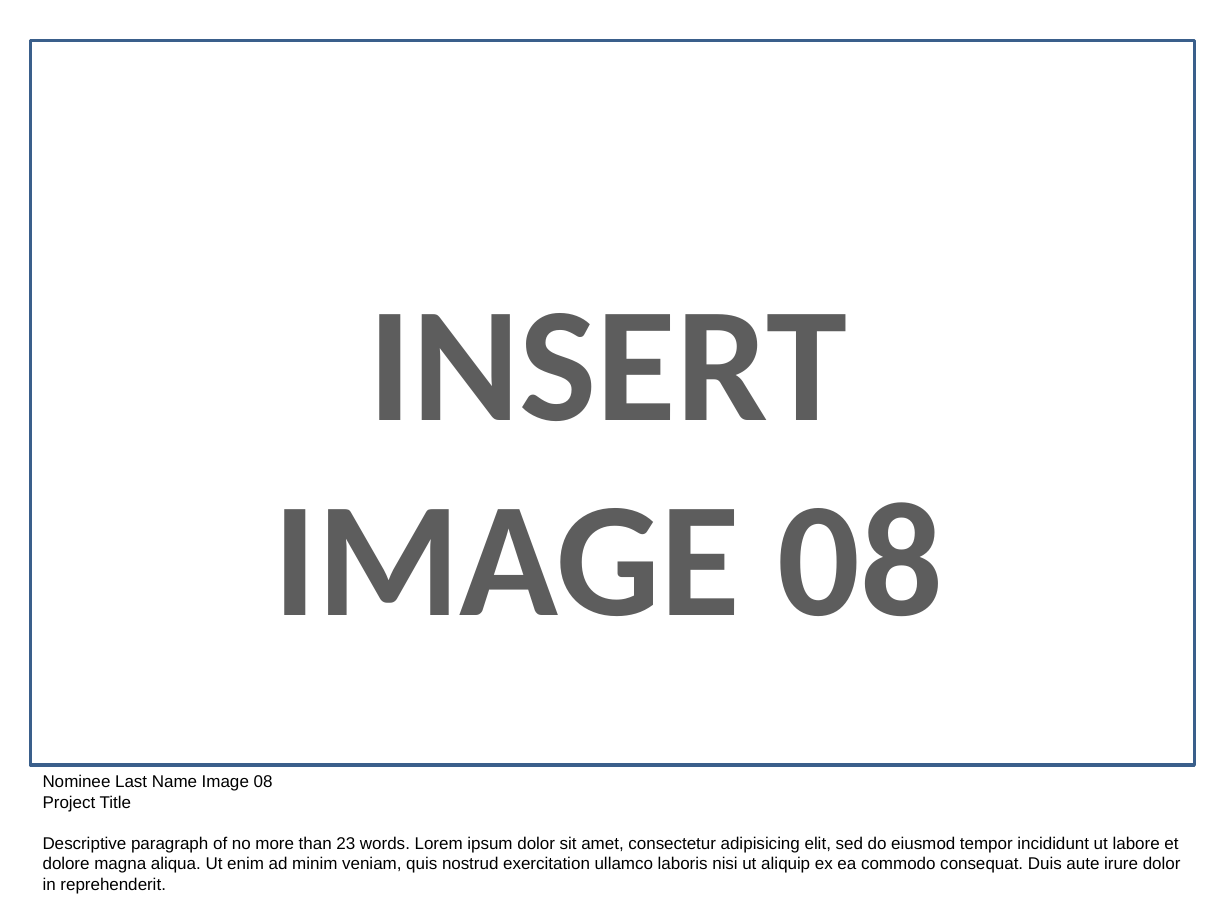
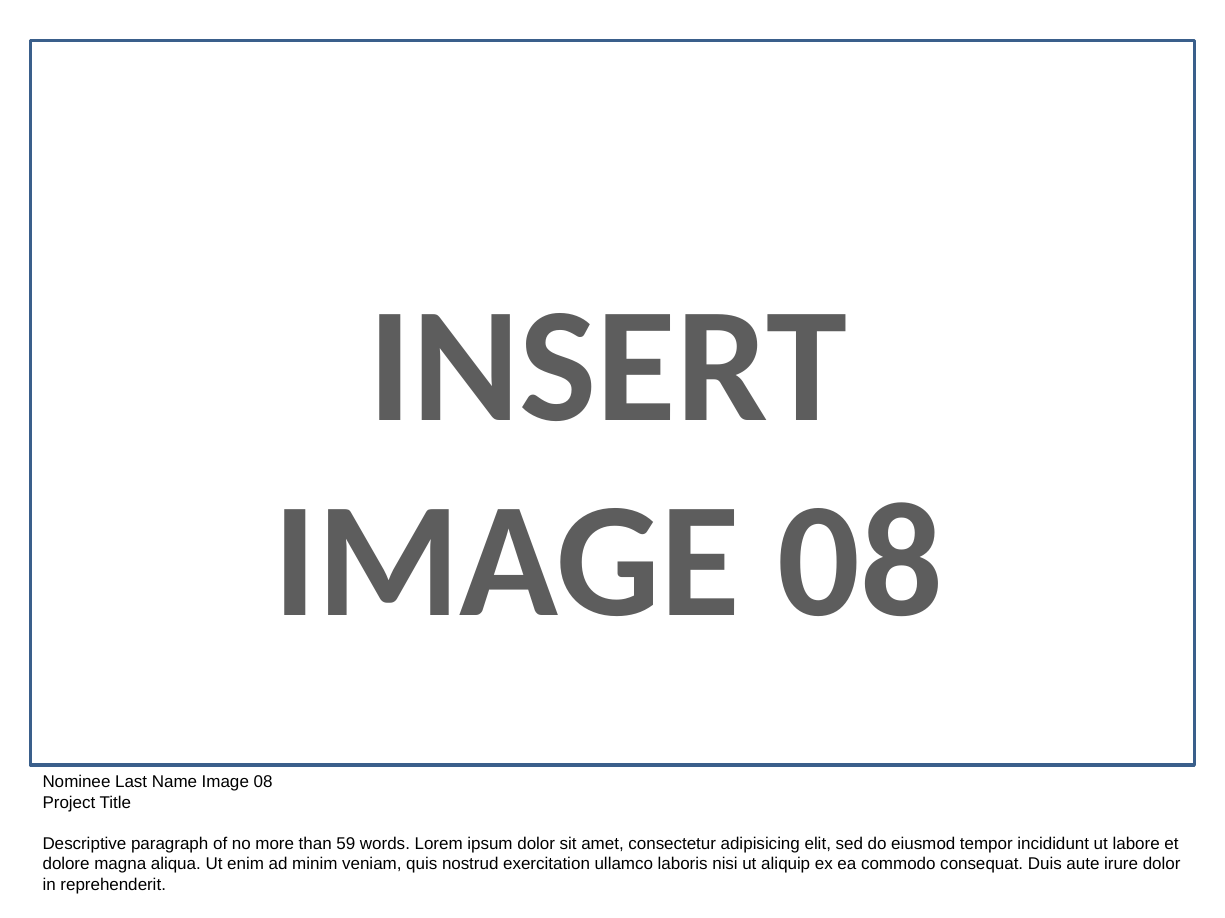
23: 23 -> 59 (346, 844)
